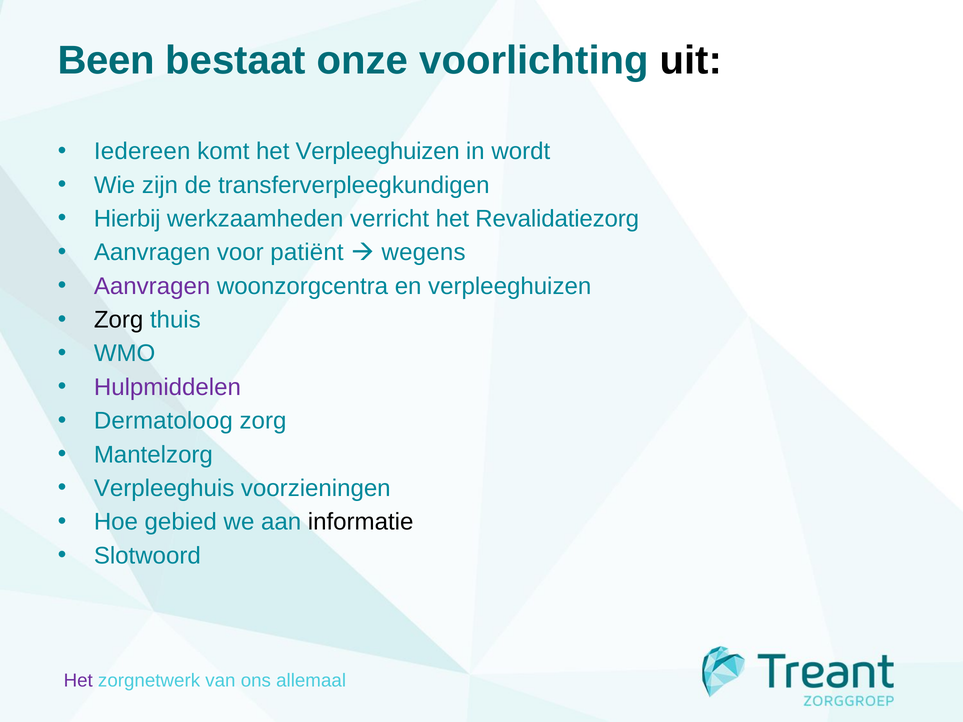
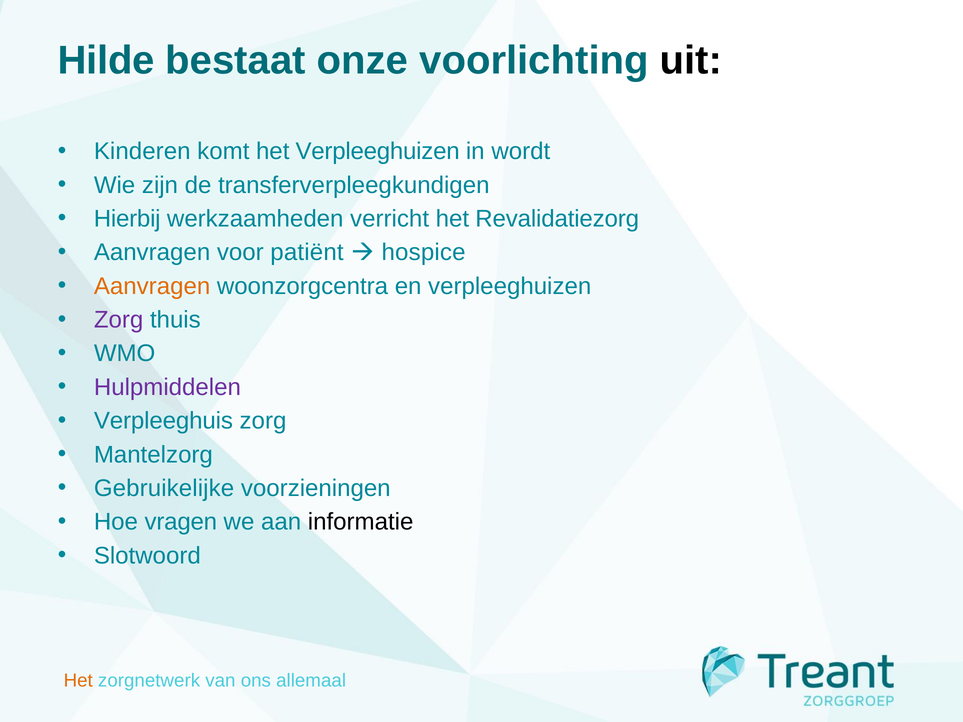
Been: Been -> Hilde (106, 61)
Iedereen: Iedereen -> Kinderen (142, 151)
wegens: wegens -> hospice (424, 253)
Aanvragen colour: purple -> orange (152, 286)
Zorg colour: black -> purple (119, 320)
Dermatoloog: Dermatoloog -> Verpleeghuis (163, 421)
Verpleeghuis: Verpleeghuis -> Gebruikelijke (164, 488)
gebied: gebied -> vragen (181, 522)
Het colour: purple -> orange (78, 681)
